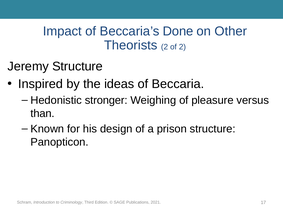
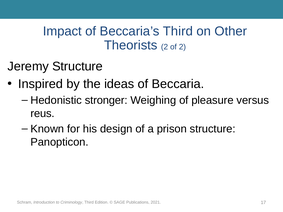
Beccaria’s Done: Done -> Third (178, 31)
than: than -> reus (42, 114)
